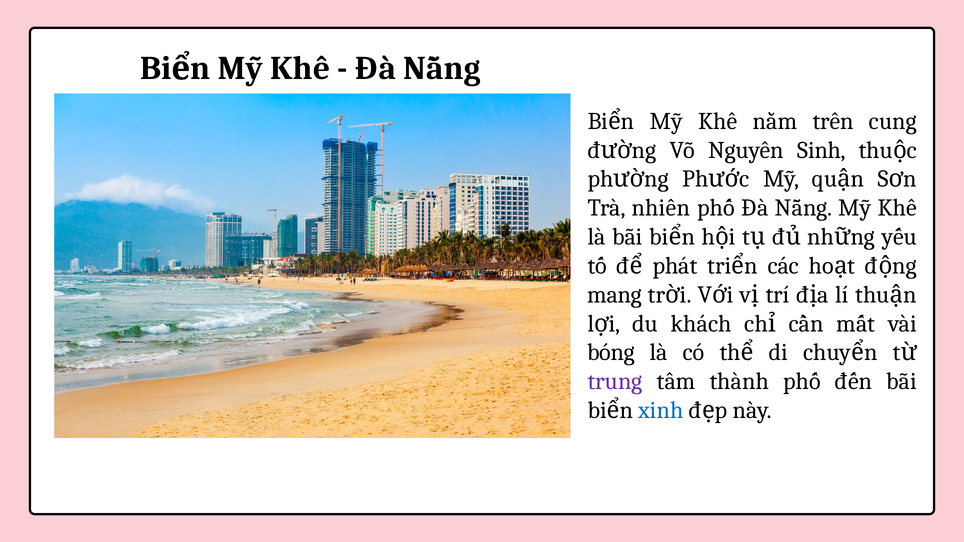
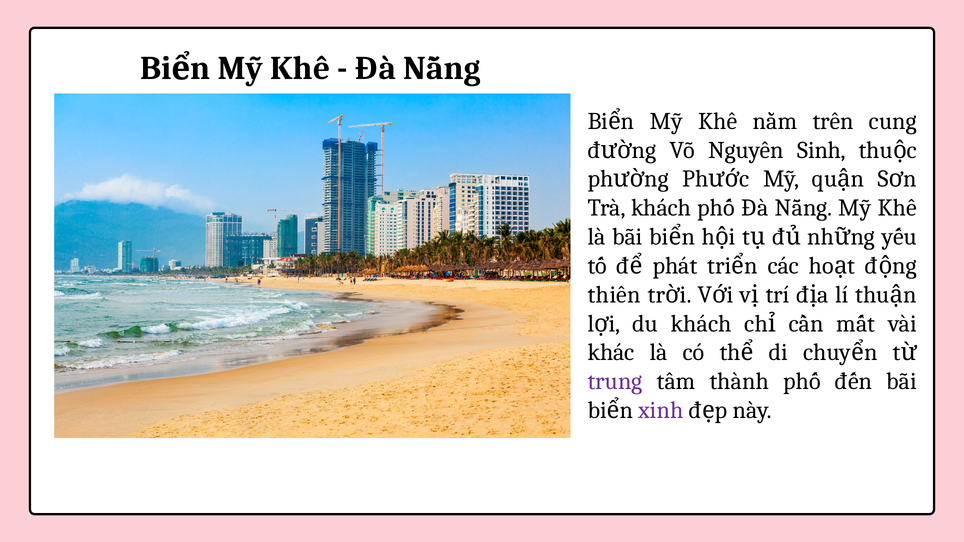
Trà nhiên: nhiên -> khách (661, 208)
mang: mang -> thiên (614, 295)
bóng: bóng -> khác (611, 353)
xinh colour: blue -> purple (661, 410)
